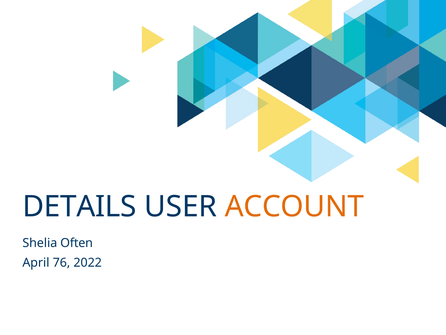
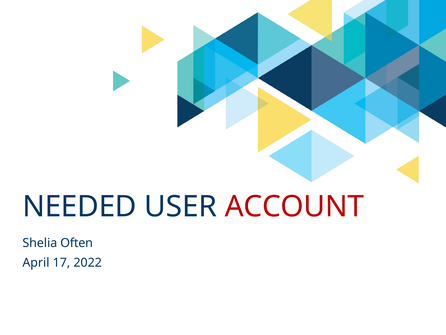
DETAILS: DETAILS -> NEEDED (80, 207)
ACCOUNT colour: orange -> red (294, 207)
76: 76 -> 17 (61, 262)
